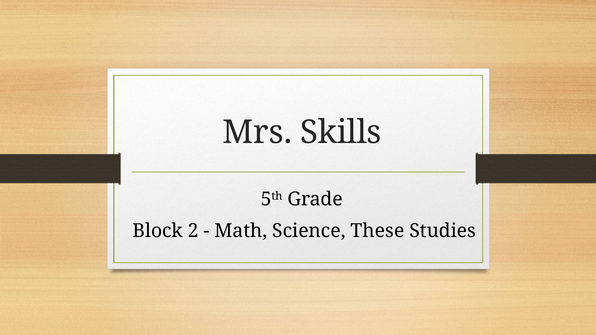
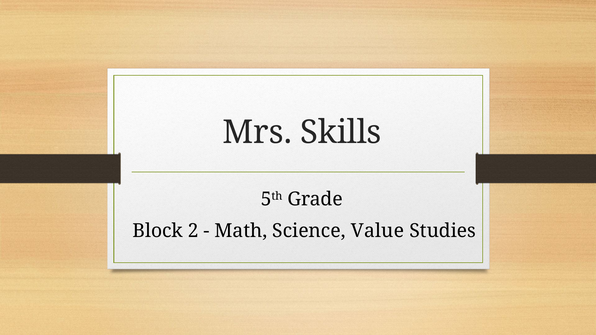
These: These -> Value (377, 231)
